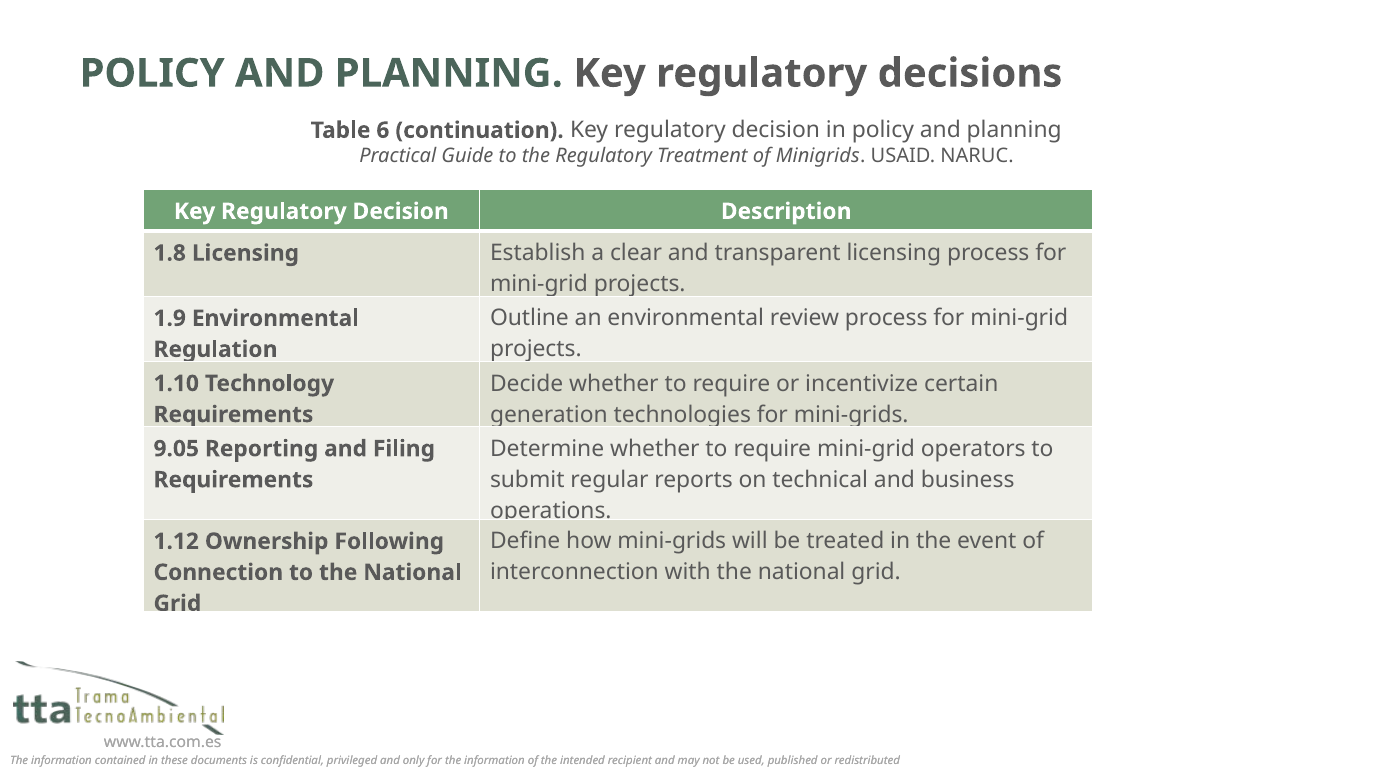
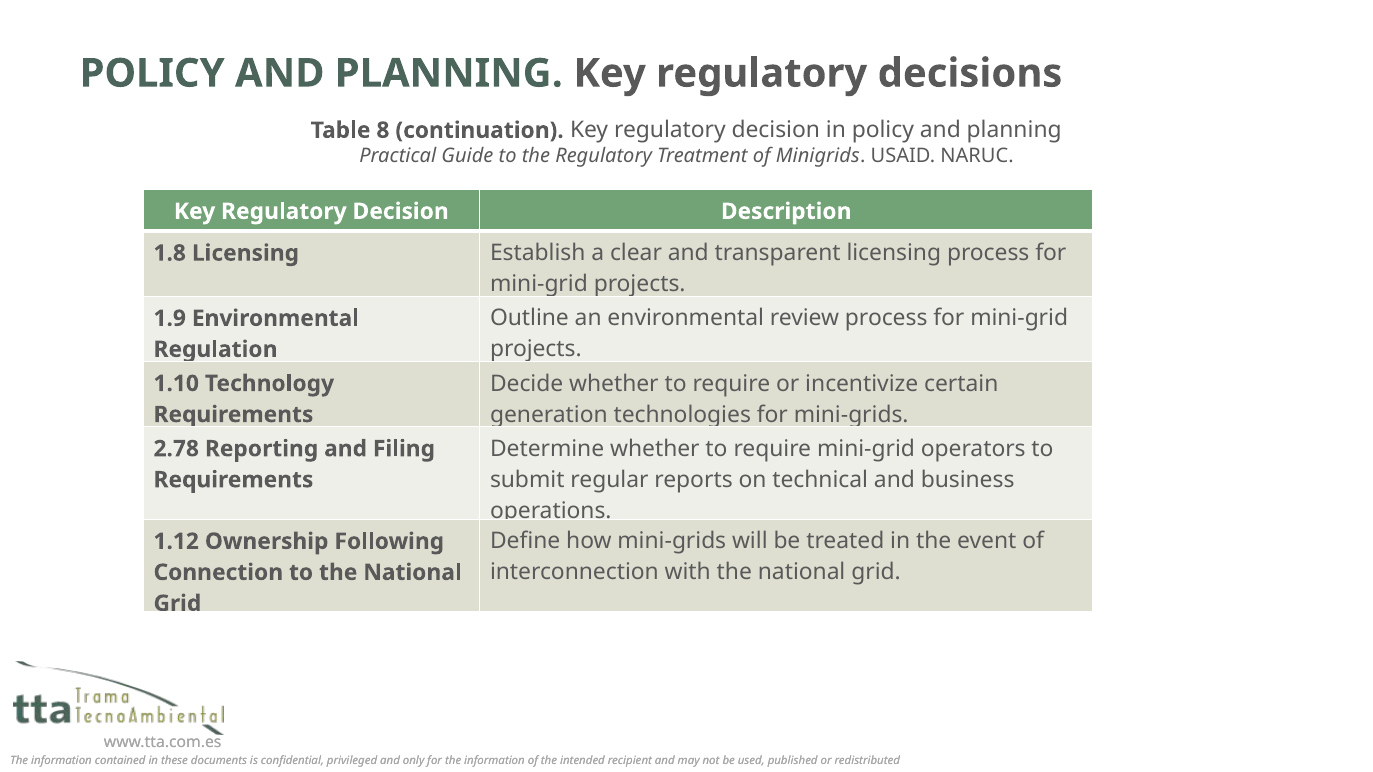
6: 6 -> 8 (383, 130)
9.05: 9.05 -> 2.78 (176, 449)
